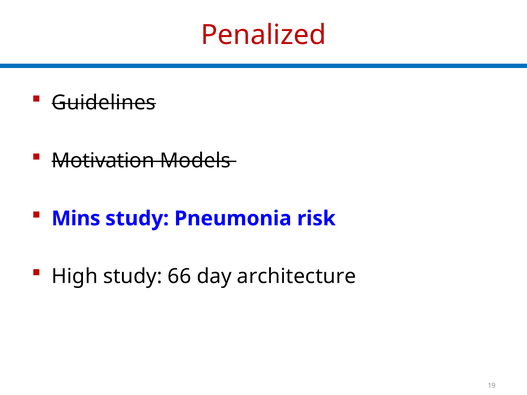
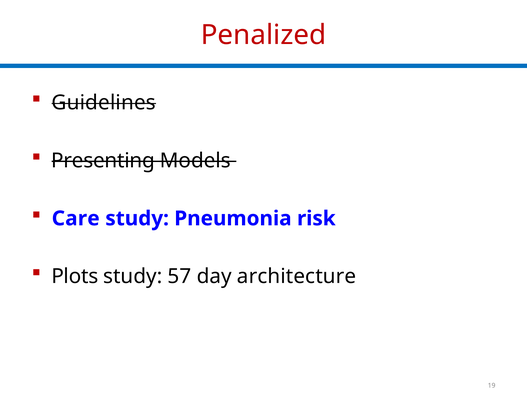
Motivation: Motivation -> Presenting (103, 161)
Mins: Mins -> Care (76, 219)
High: High -> Plots (75, 277)
66: 66 -> 57 (180, 277)
